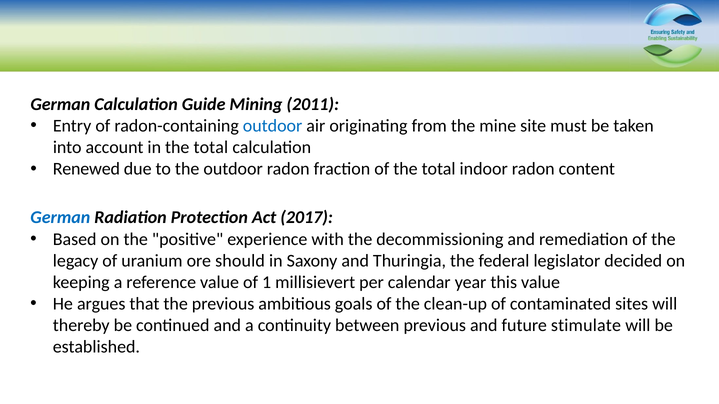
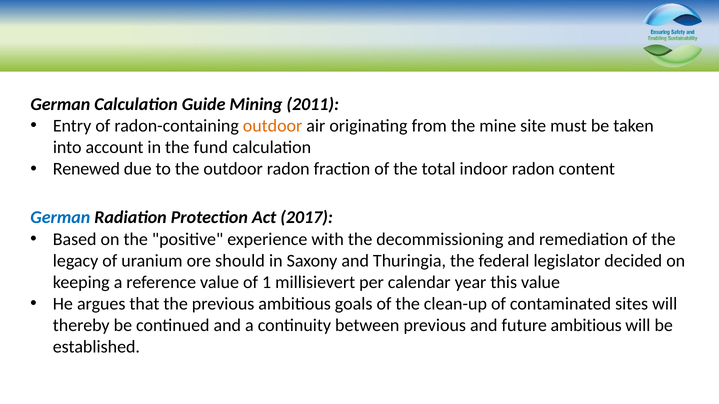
outdoor colour: blue -> orange (273, 126)
in the total: total -> fund (211, 148)
future stimulate: stimulate -> ambitious (586, 326)
